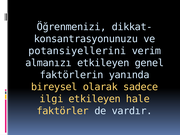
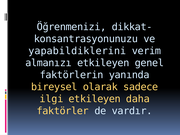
potansiyellerini: potansiyellerini -> yapabildiklerini (77, 51)
hale: hale -> daha (138, 99)
